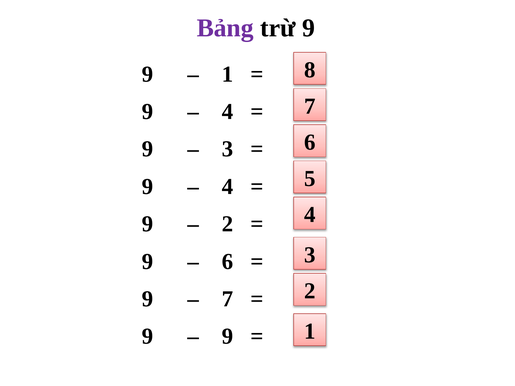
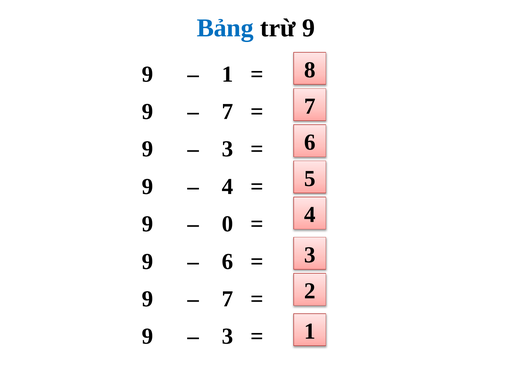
Bảng colour: purple -> blue (225, 28)
4: 4 -> 7 (228, 112)
2: 2 -> 0 (228, 224)
9: 9 -> 3 (228, 337)
